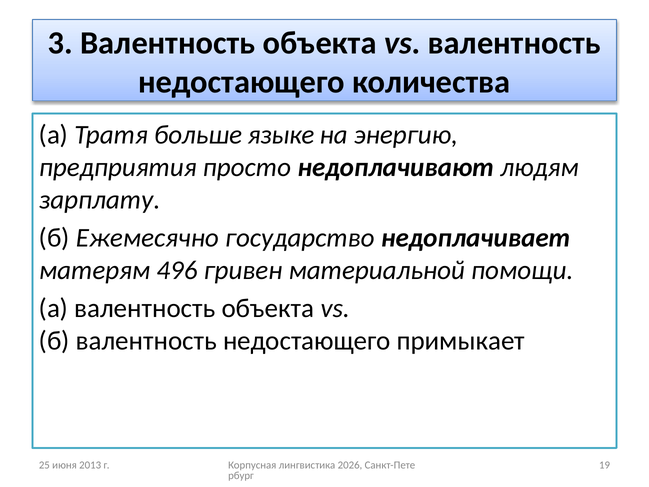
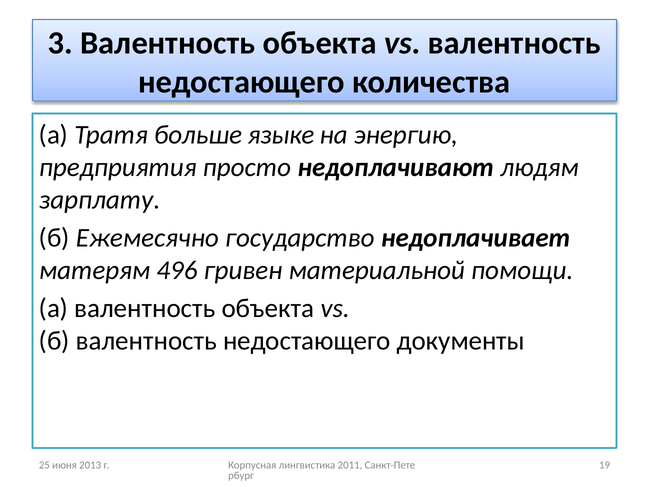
примыкает: примыкает -> документы (461, 340)
2026: 2026 -> 2011 (350, 465)
